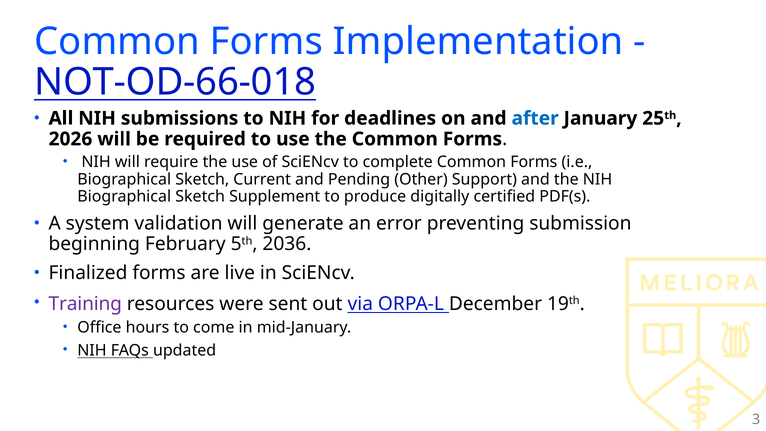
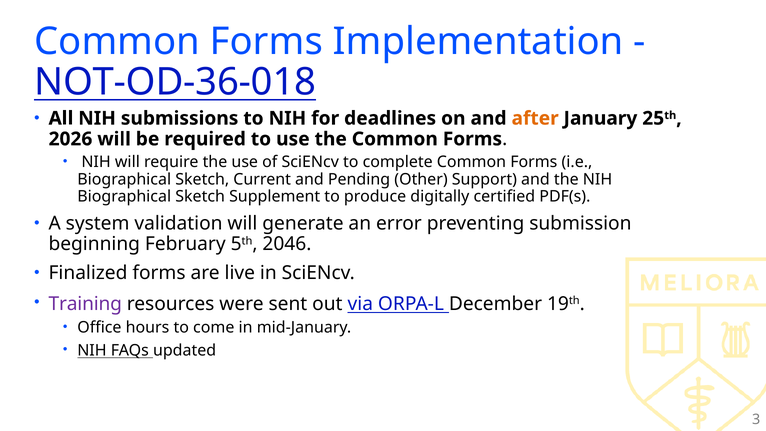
NOT-OD-66-018: NOT-OD-66-018 -> NOT-OD-36-018 (175, 82)
after colour: blue -> orange (535, 118)
2036: 2036 -> 2046 (287, 244)
